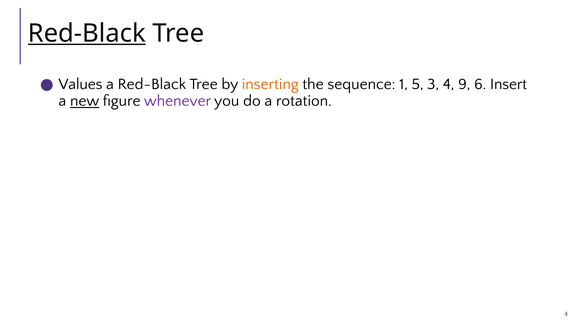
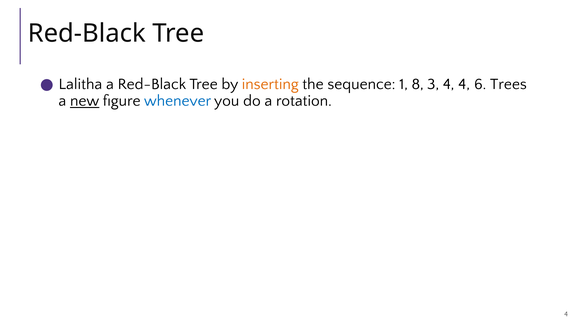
Red-Black underline: present -> none (87, 33)
Values: Values -> Lalitha (80, 84)
5: 5 -> 8 (418, 84)
4 9: 9 -> 4 (464, 84)
Insert: Insert -> Trees (508, 84)
whenever colour: purple -> blue (178, 101)
